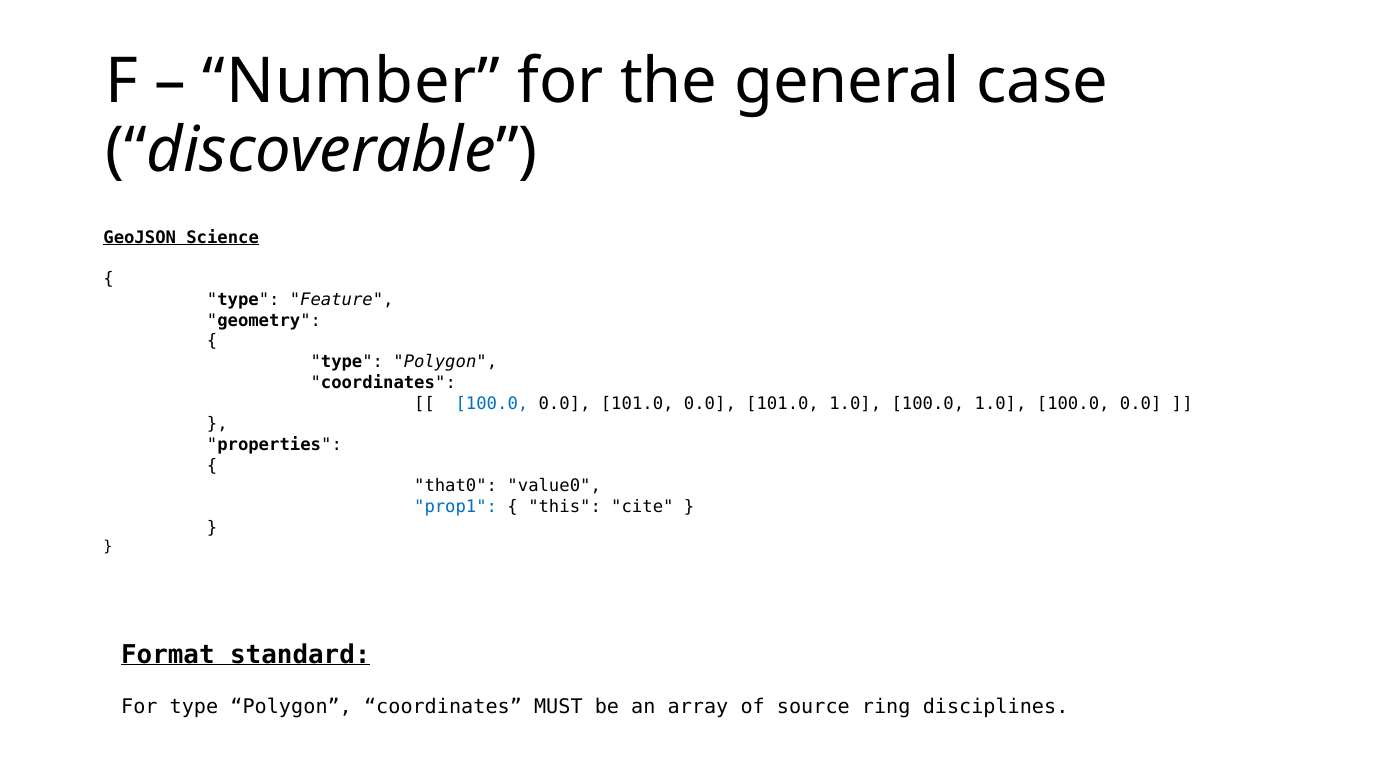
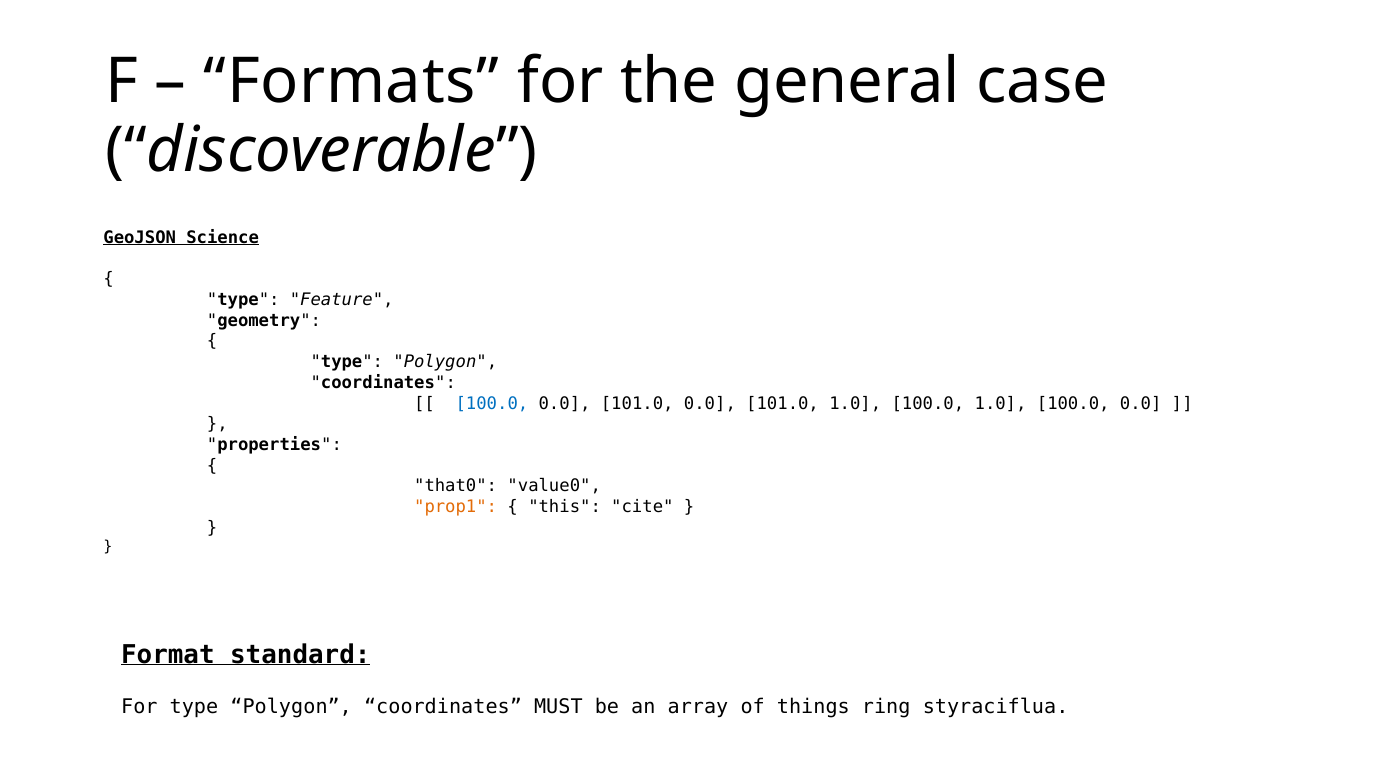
Number: Number -> Formats (351, 82)
prop1 colour: blue -> orange (456, 507)
source: source -> things (813, 706)
disciplines: disciplines -> styraciflua (996, 706)
